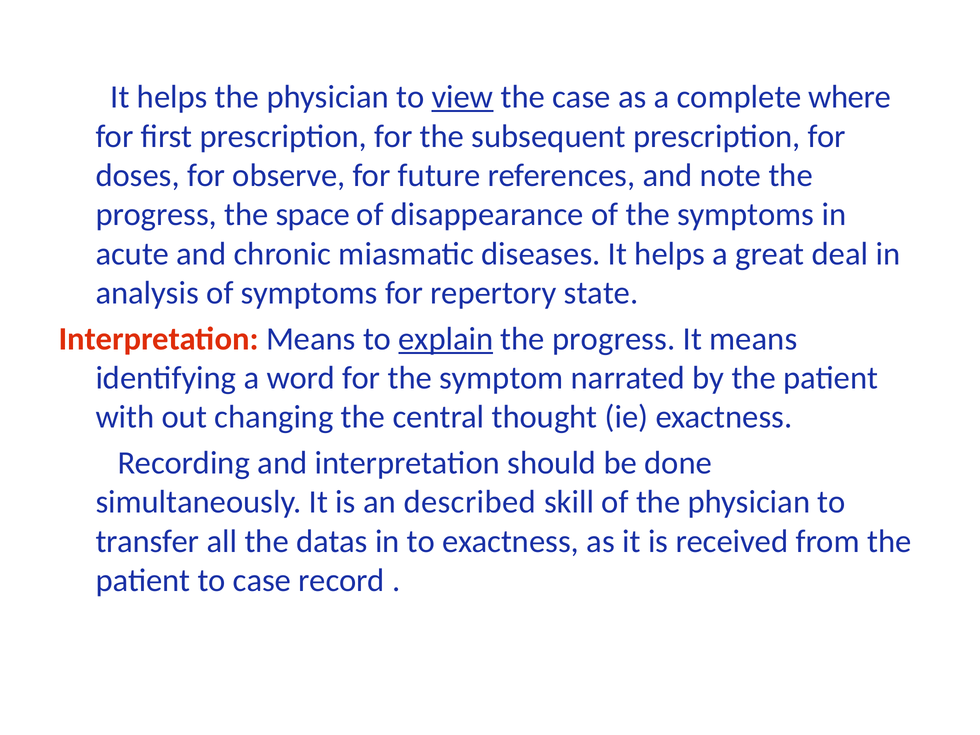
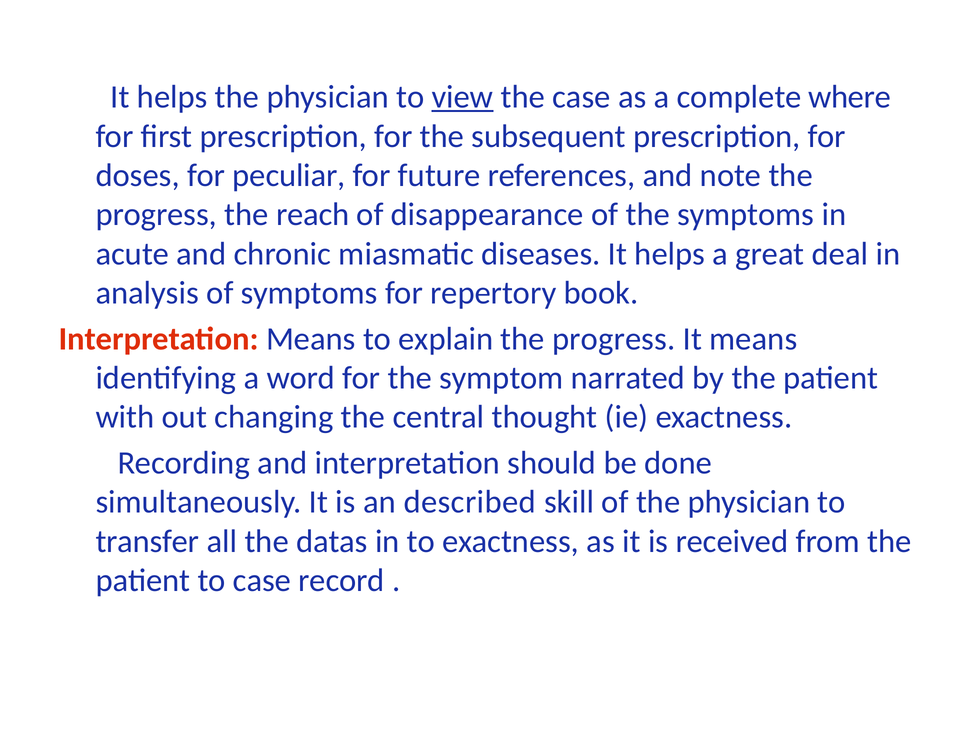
observe: observe -> peculiar (289, 175)
space: space -> reach (313, 215)
state: state -> book (601, 293)
explain underline: present -> none (446, 339)
